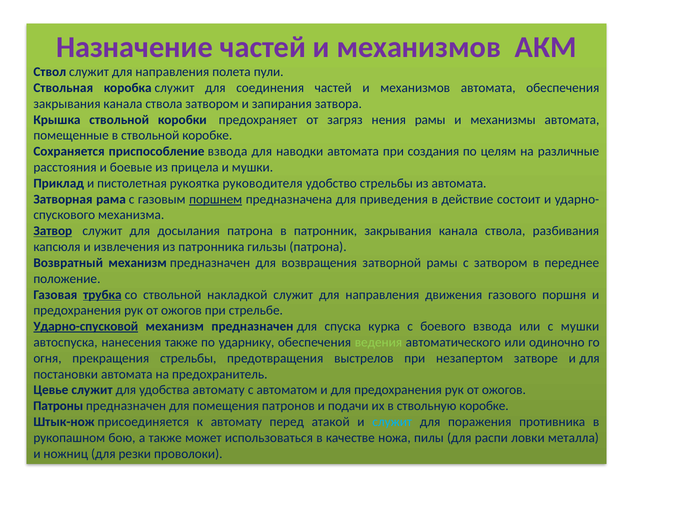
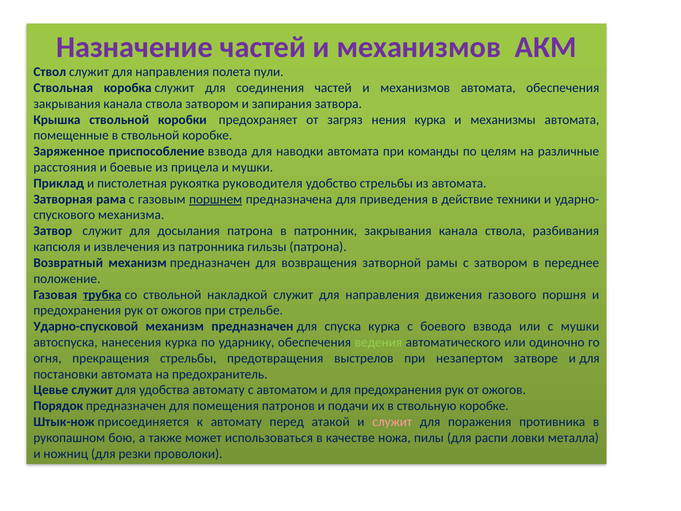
нения рамы: рамы -> курка (430, 120)
Сохраняется: Сохраняется -> Заряженное (69, 151)
создания: создания -> команды (433, 151)
состоит: состоит -> техники (519, 199)
Затвор underline: present -> none (53, 231)
Ударно-спусковой underline: present -> none (86, 326)
нанесения также: также -> курка (181, 342)
Патроны: Патроны -> Порядок (58, 406)
служит colour: light blue -> pink (392, 422)
